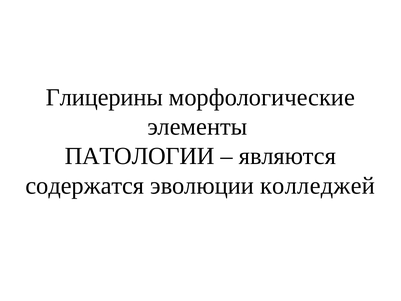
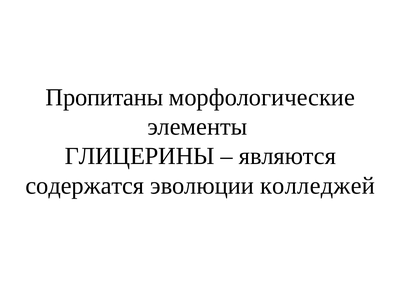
Глицерины: Глицерины -> Пропитаны (104, 97)
ПАТОЛОГИИ: ПАТОЛОГИИ -> ГЛИЦЕРИНЫ (140, 156)
